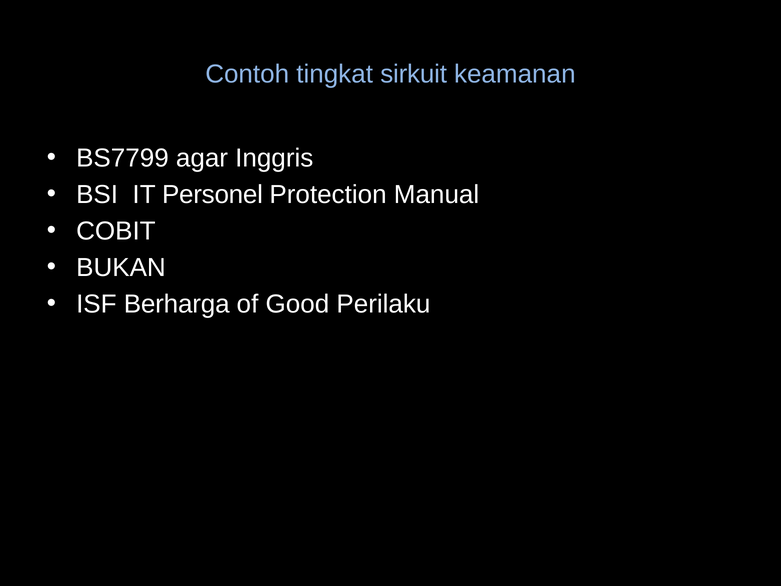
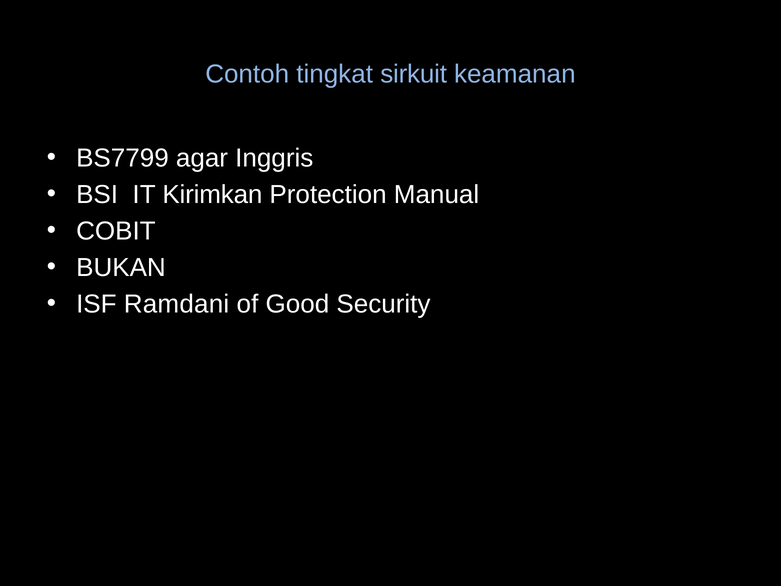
Personel: Personel -> Kirimkan (212, 194)
Berharga: Berharga -> Ramdani (177, 304)
Perilaku: Perilaku -> Security (383, 304)
